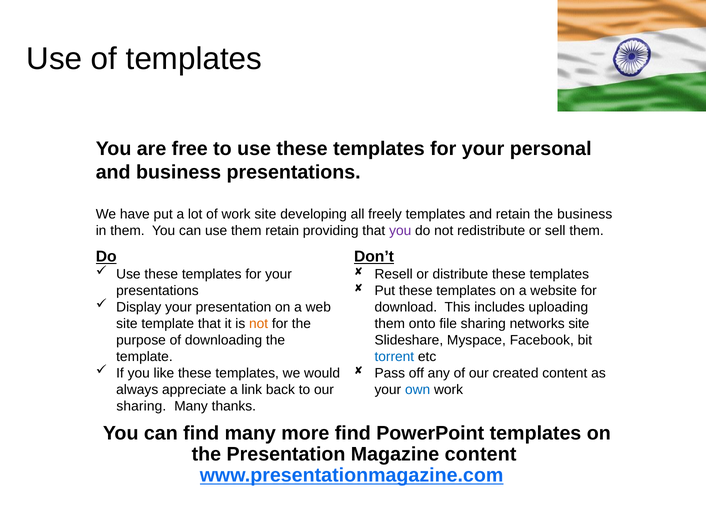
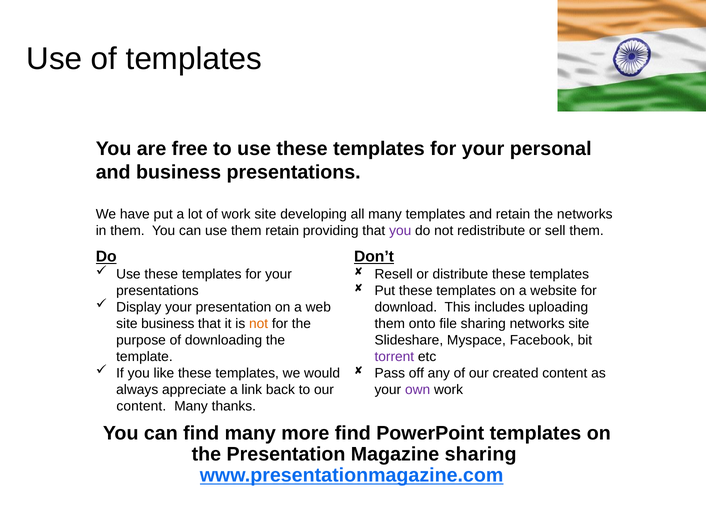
all freely: freely -> many (385, 214)
the business: business -> networks (585, 214)
site template: template -> business (168, 323)
torrent colour: blue -> purple (394, 356)
own colour: blue -> purple (418, 389)
sharing: sharing -> content (141, 406)
Magazine content: content -> sharing (481, 454)
